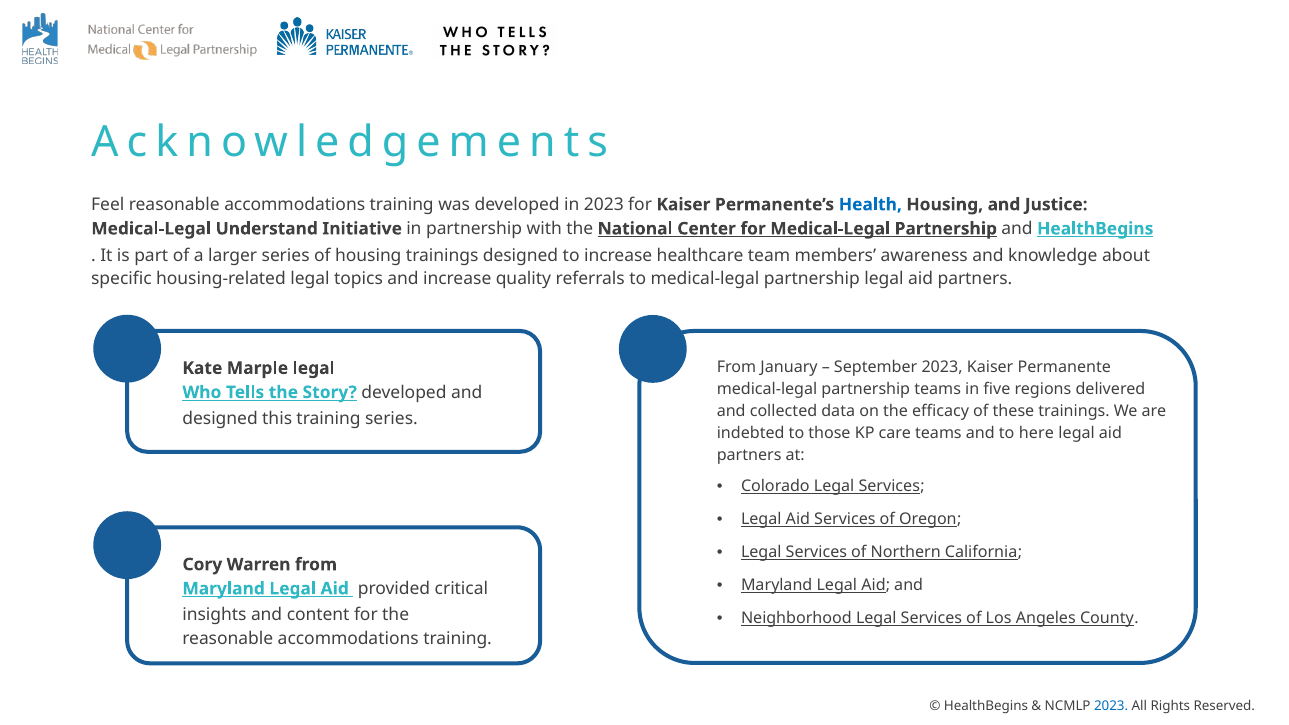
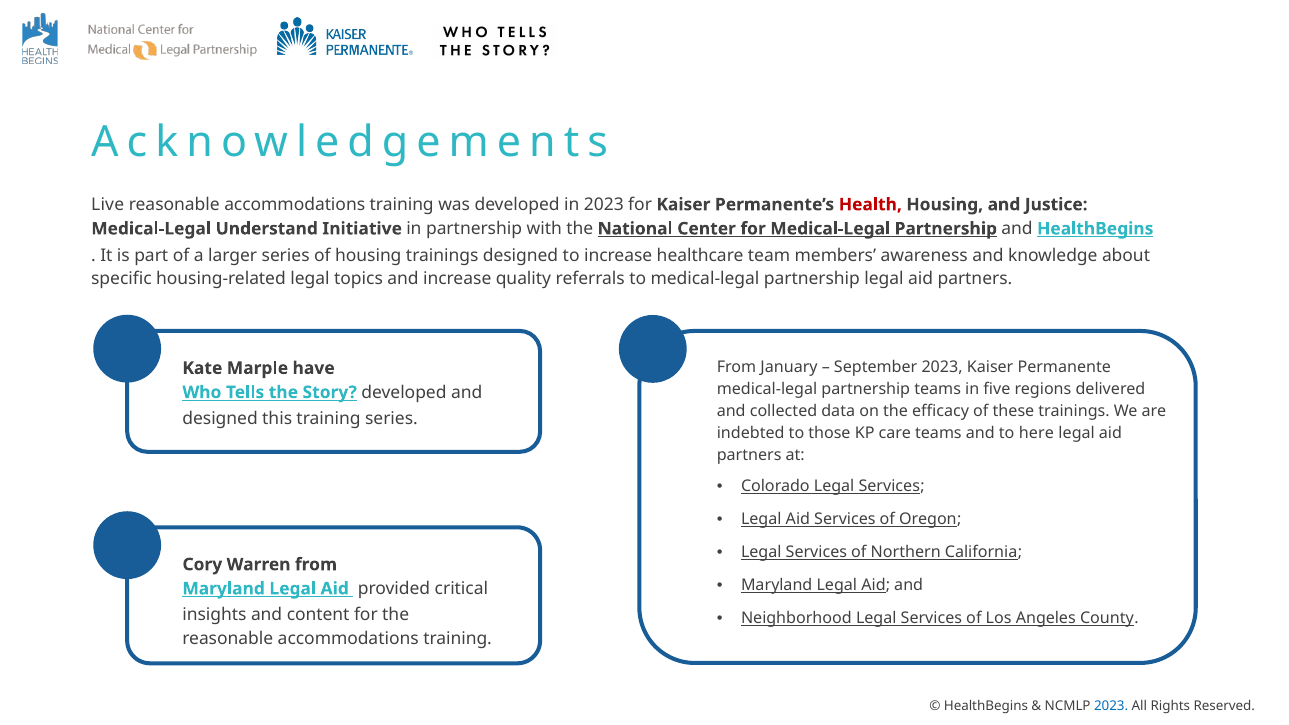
Feel: Feel -> Live (108, 205)
Health colour: blue -> red (870, 205)
Marple legal: legal -> have (314, 368)
